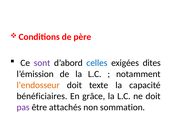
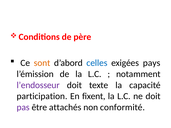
sont colour: purple -> orange (42, 63)
dites: dites -> pays (152, 63)
l’endosseur colour: orange -> purple (38, 85)
bénéficiaires: bénéficiaires -> participation (42, 96)
grâce: grâce -> fixent (94, 96)
sommation: sommation -> conformité (122, 107)
